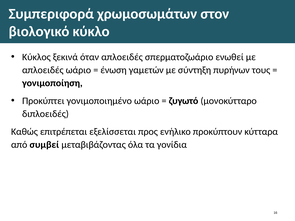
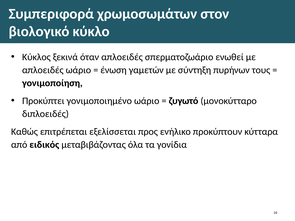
συμβεί: συμβεί -> ειδικός (44, 145)
